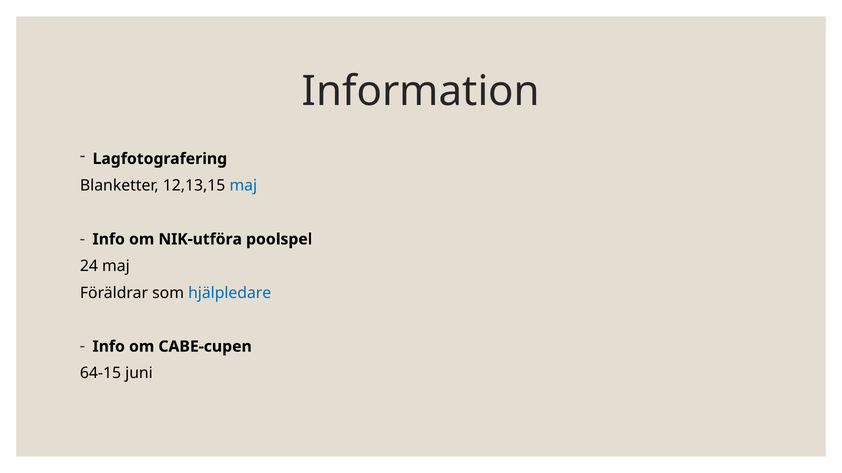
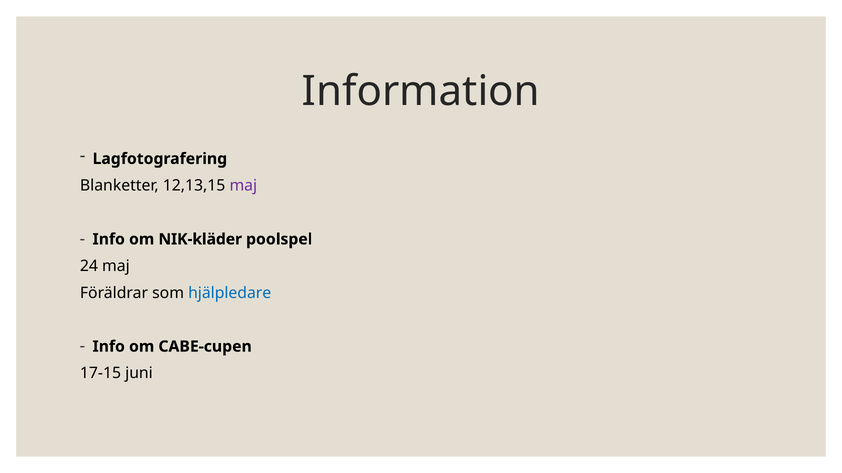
maj colour: blue -> purple (243, 186)
NIK-utföra: NIK-utföra -> NIK-kläder (200, 240)
64-15: 64-15 -> 17-15 (101, 374)
